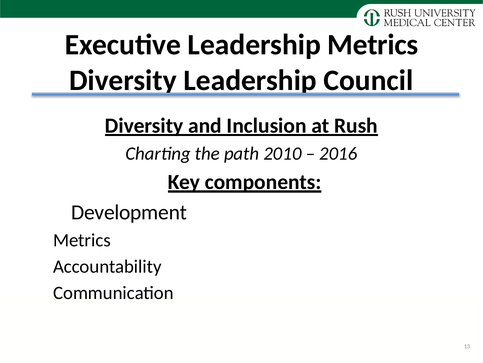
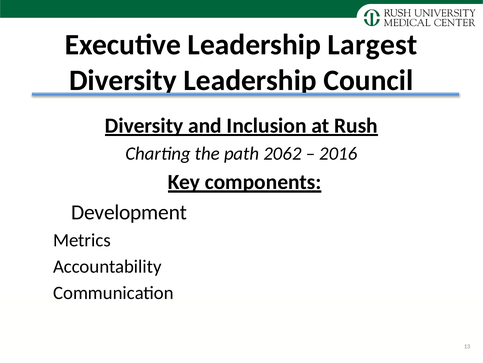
Leadership Metrics: Metrics -> Largest (372, 45)
2010: 2010 -> 2062 (283, 153)
